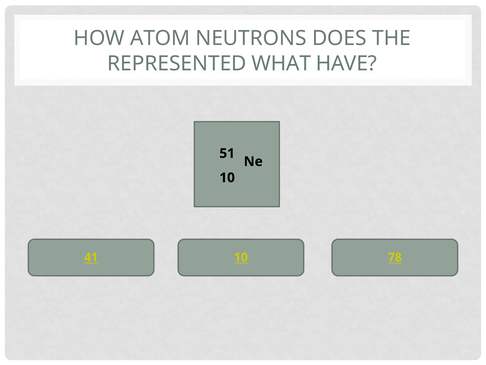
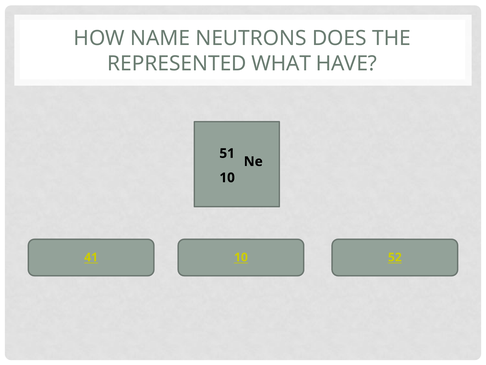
ATOM: ATOM -> NAME (160, 38)
78: 78 -> 52 (395, 257)
